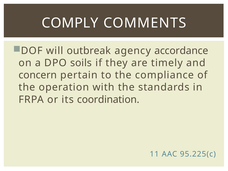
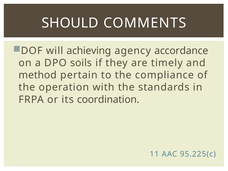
COMPLY: COMPLY -> SHOULD (70, 23)
outbreak: outbreak -> achieving (89, 51)
concern: concern -> method (38, 75)
